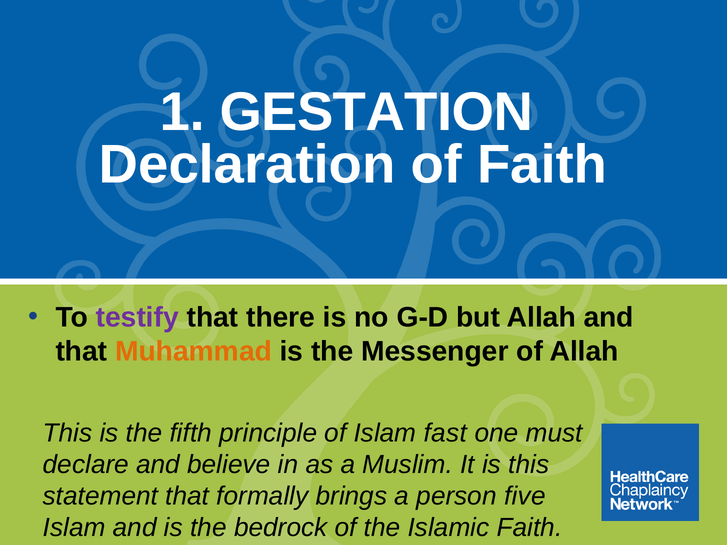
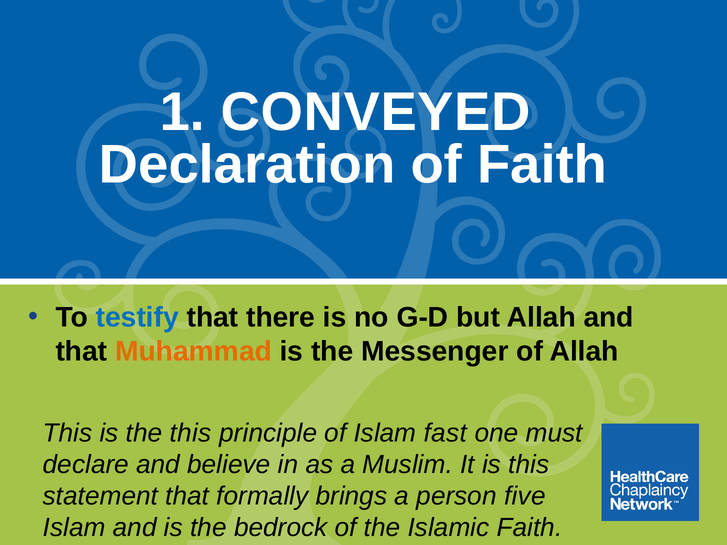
GESTATION: GESTATION -> CONVEYED (376, 112)
testify colour: purple -> blue (137, 318)
the fifth: fifth -> this (191, 433)
